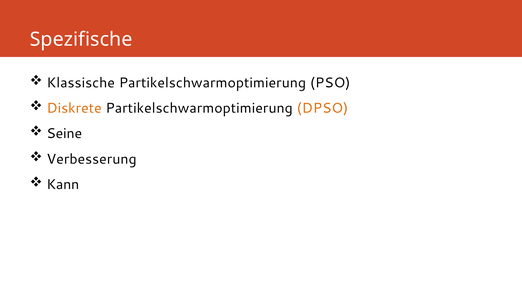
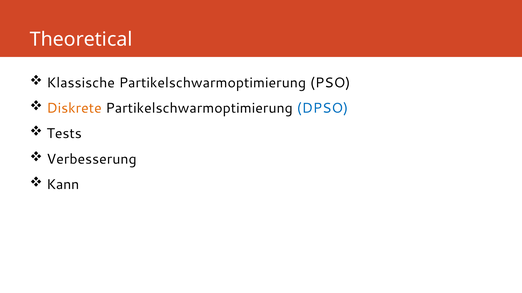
Spezifische: Spezifische -> Theoretical (81, 39)
DPSO colour: orange -> blue (322, 108)
Seine: Seine -> Tests (64, 134)
